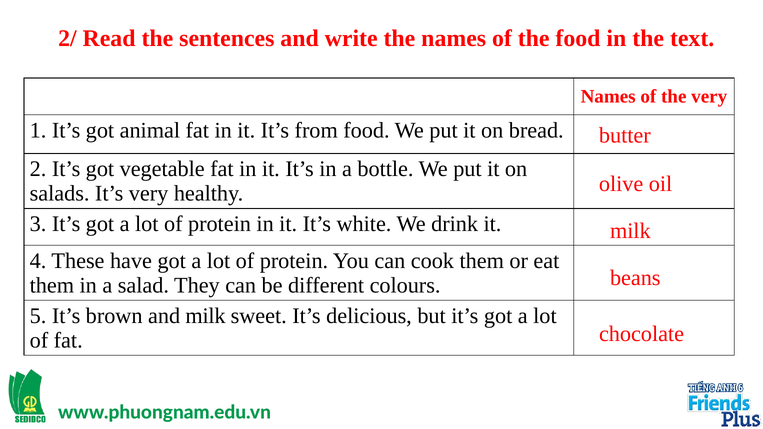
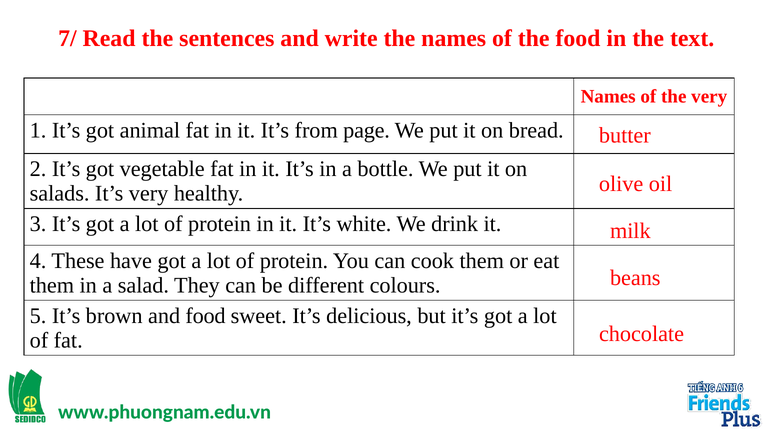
2/: 2/ -> 7/ (67, 38)
from food: food -> page (367, 130)
and milk: milk -> food (206, 316)
